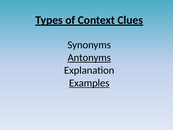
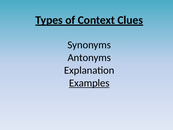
Antonyms underline: present -> none (89, 58)
